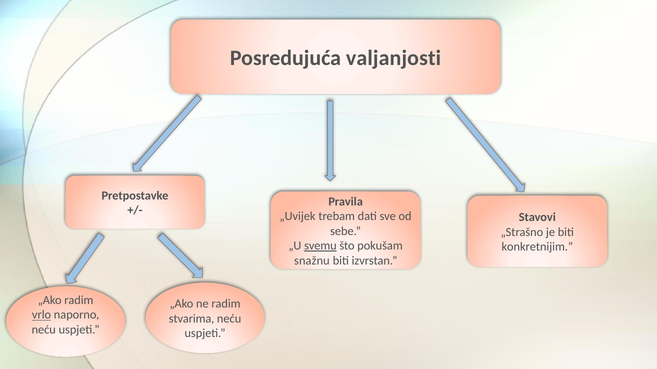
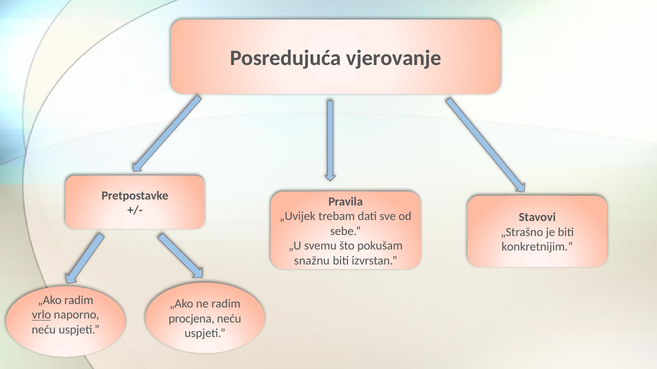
valjanjosti: valjanjosti -> vjerovanje (394, 58)
svemu underline: present -> none (320, 246)
stvarima: stvarima -> procjena (192, 319)
